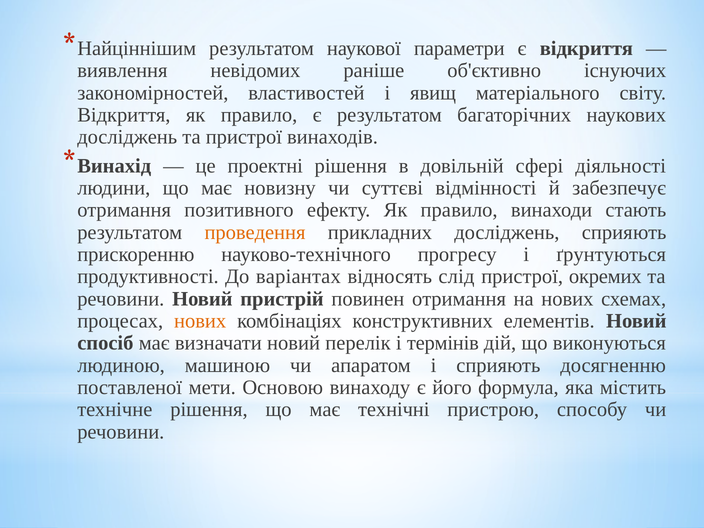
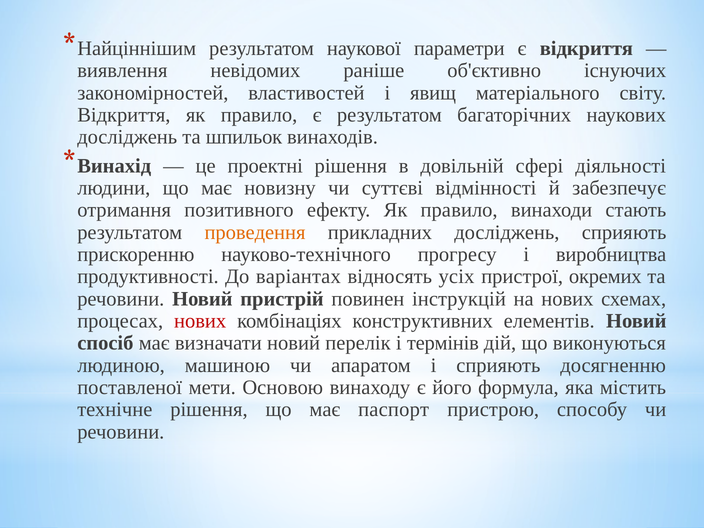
та пристрої: пристрої -> шпильок (244, 137)
ґрунтуються: ґрунтуються -> виробництва (611, 254)
слід: слід -> усіх (456, 277)
повинен отримання: отримання -> інструкцій (459, 299)
нових colour: orange -> red (200, 321)
технічні: технічні -> паспорт (394, 410)
